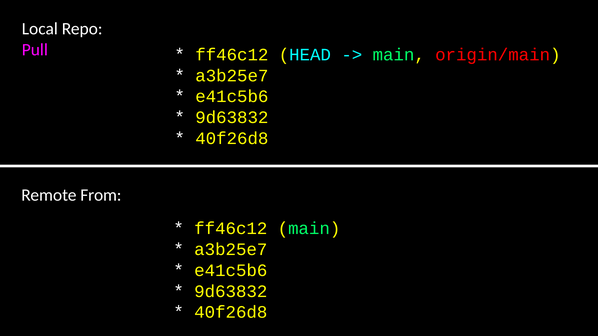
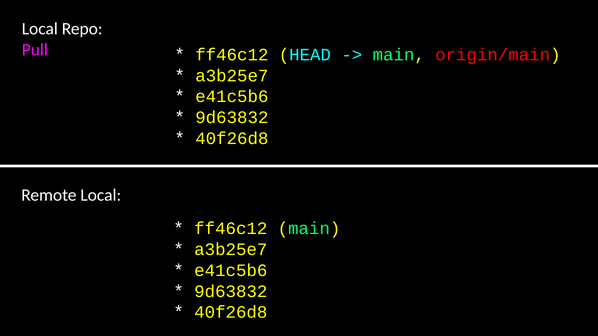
Remote From: From -> Local (101, 195)
